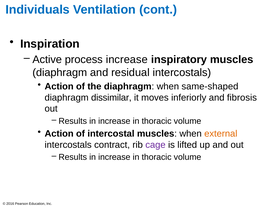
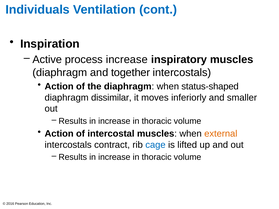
residual: residual -> together (131, 73)
same-shaped: same-shaped -> status-shaped (210, 86)
fibrosis: fibrosis -> smaller (242, 98)
cage colour: purple -> blue (155, 145)
